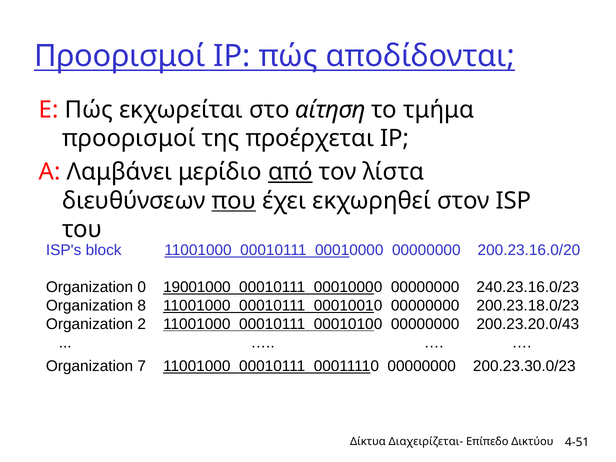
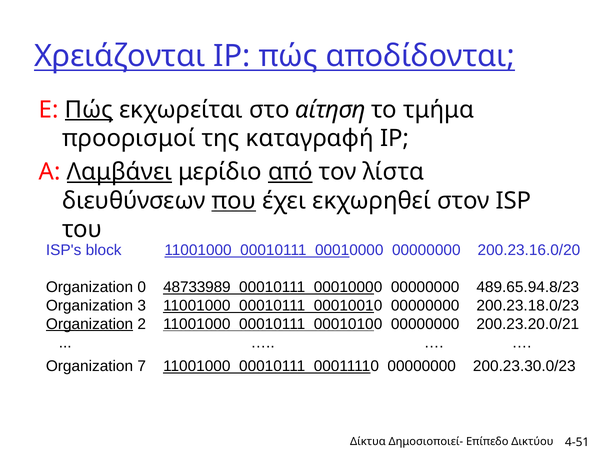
Προορισμοί: Προορισμοί -> Χρειάζονται (120, 56)
Πώς underline: none -> present (89, 110)
προέρχεται: προέρχεται -> καταγραφή (310, 138)
Λαμβάνει underline: none -> present (120, 172)
19001000: 19001000 -> 48733989 (197, 287)
240.23.16.0/23: 240.23.16.0/23 -> 489.65.94.8/23 (528, 287)
8: 8 -> 3 (142, 306)
Organization underline: none -> present (90, 324)
200.23.20.0/43: 200.23.20.0/43 -> 200.23.20.0/21 (528, 324)
Διαχειρίζεται-: Διαχειρίζεται- -> Δημοσιοποιεί- (426, 442)
